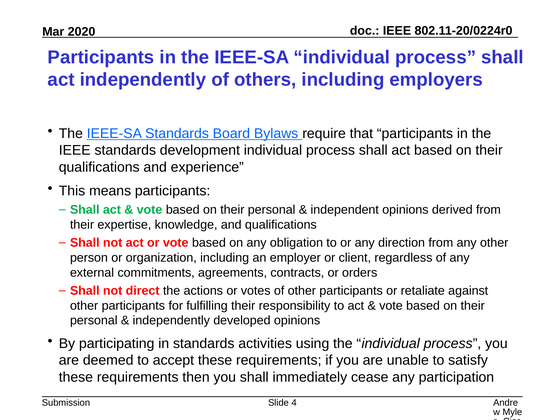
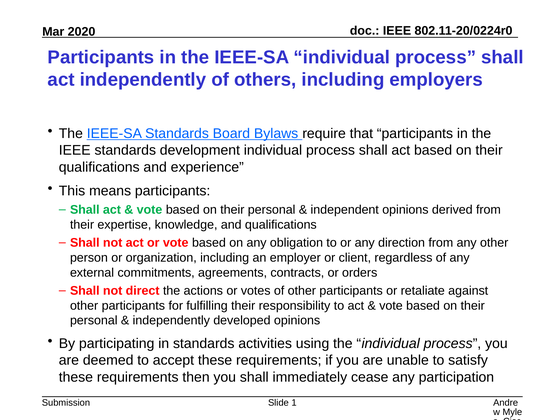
4: 4 -> 1 (294, 403)
